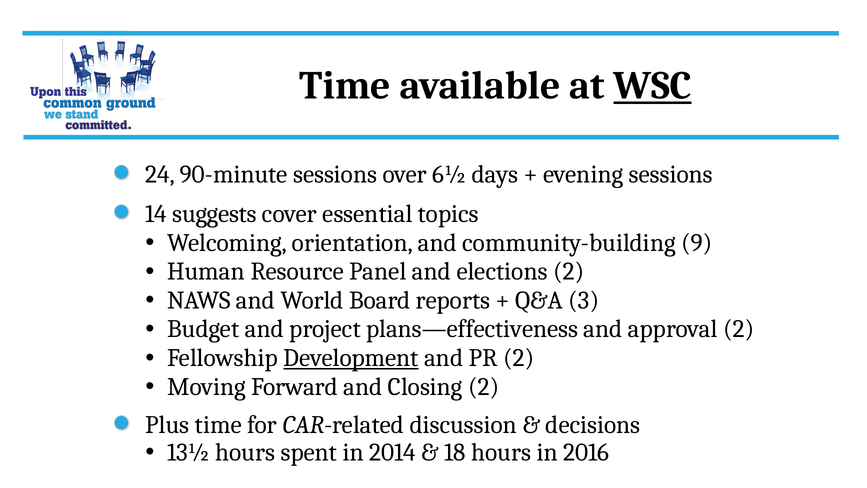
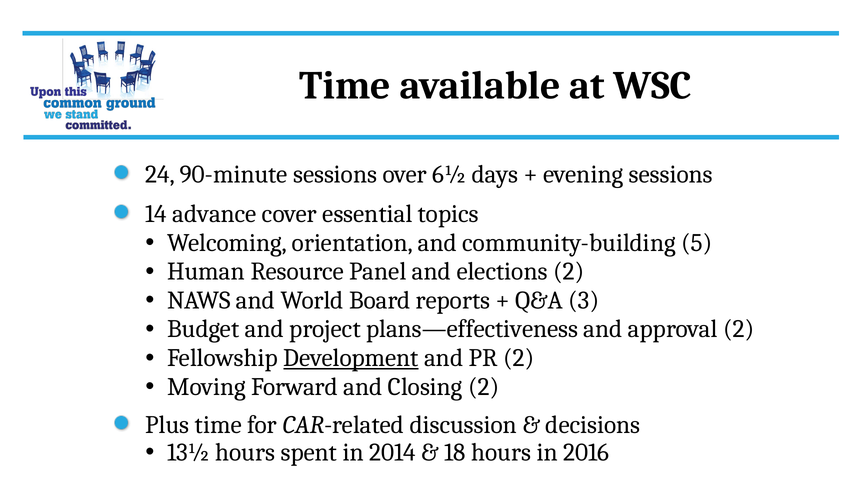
WSC underline: present -> none (653, 86)
suggests: suggests -> advance (214, 214)
9: 9 -> 5 (697, 243)
